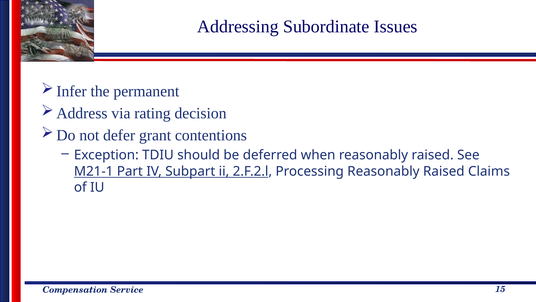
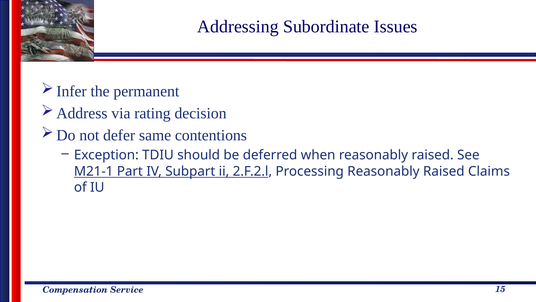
grant: grant -> same (155, 135)
